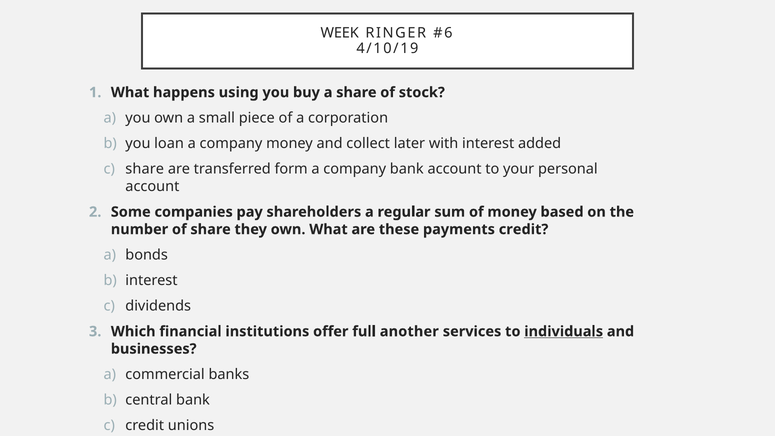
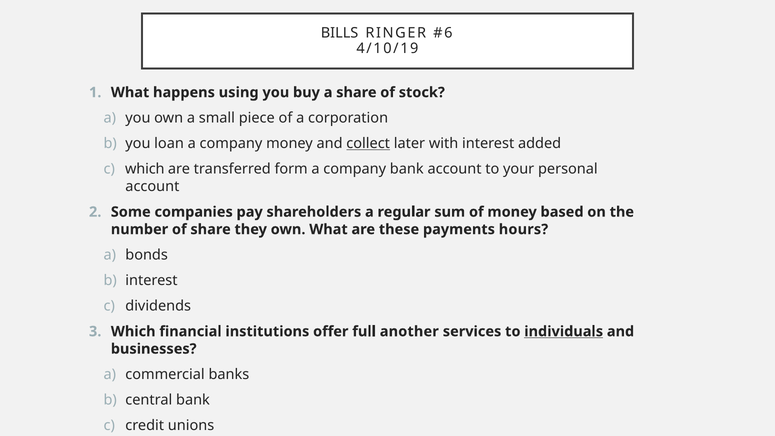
WEEK: WEEK -> BILLS (340, 33)
collect underline: none -> present (368, 143)
share: share -> which (145, 169)
payments credit: credit -> hours (523, 229)
